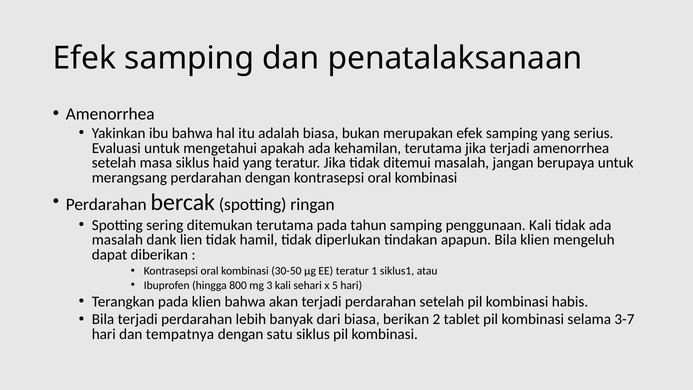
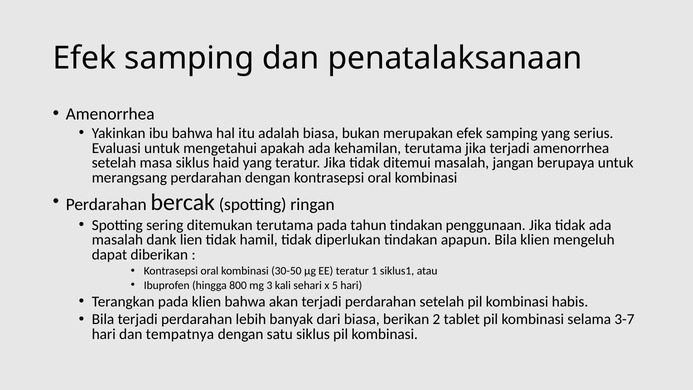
tahun samping: samping -> tindakan (416, 225)
penggunaan Kali: Kali -> Jika (540, 225)
